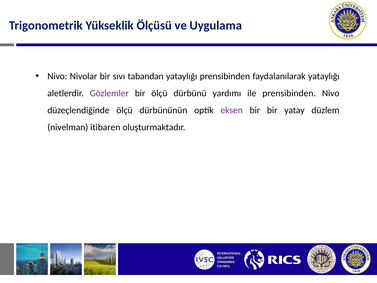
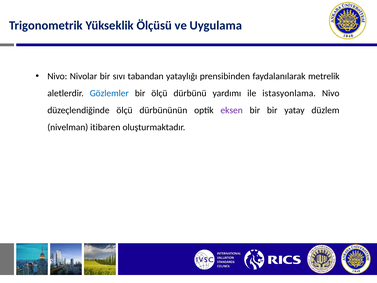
faydalanılarak yataylığı: yataylığı -> metrelik (324, 76)
Gözlemler colour: purple -> blue (109, 93)
ile prensibinden: prensibinden -> istasyonlama (289, 93)
